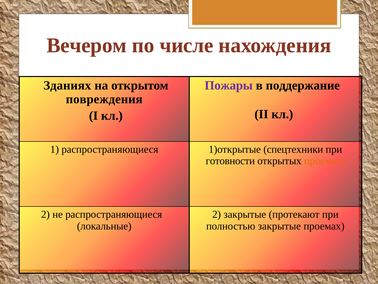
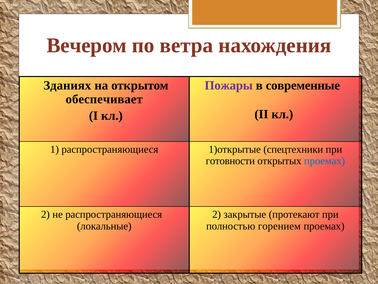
числе: числе -> ветра (186, 45)
поддержание: поддержание -> современные (303, 85)
повреждения: повреждения -> обеспечивает (104, 99)
проемах colour: orange -> blue (325, 161)
полностью закрытые: закрытые -> горением (279, 226)
